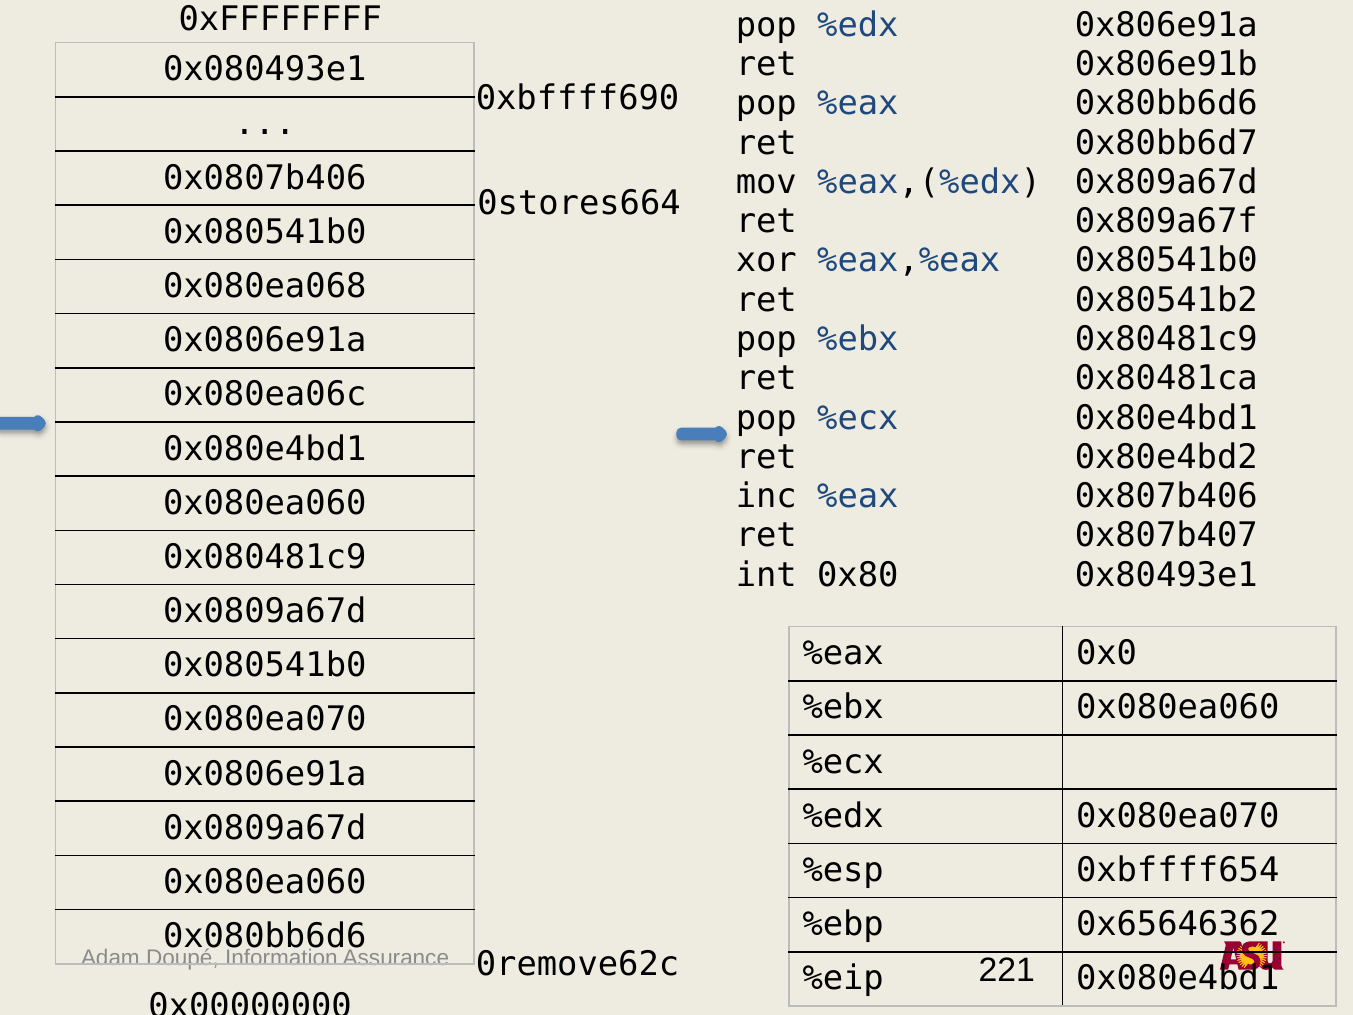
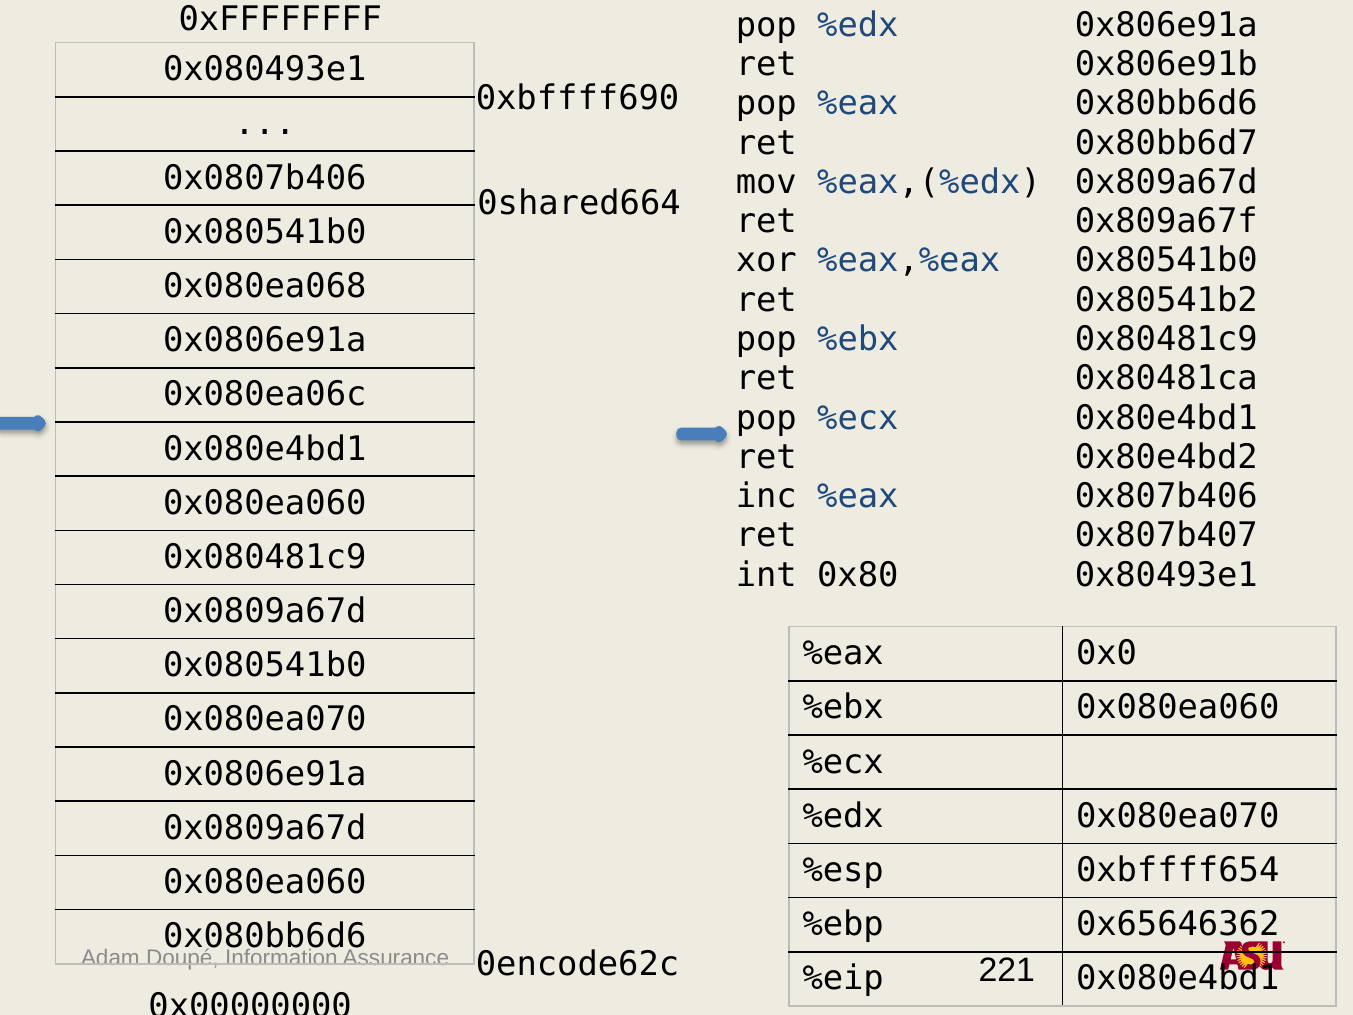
0stores664: 0stores664 -> 0shared664 (579, 204)
0remove62c: 0remove62c -> 0encode62c (578, 965)
